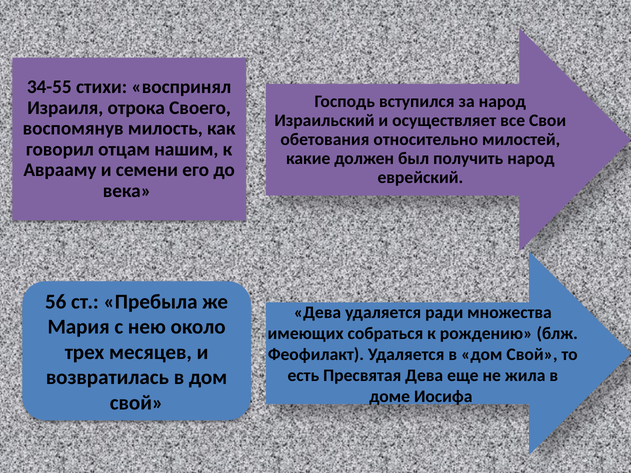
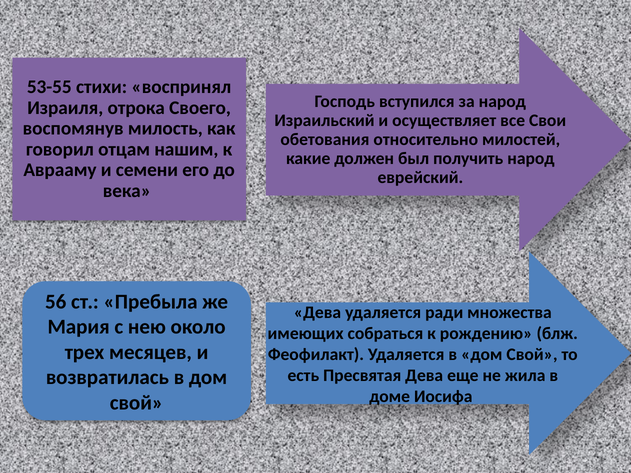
34-55: 34-55 -> 53-55 (49, 87)
